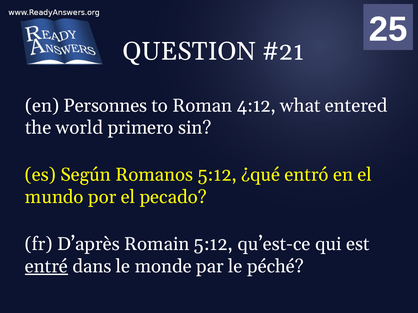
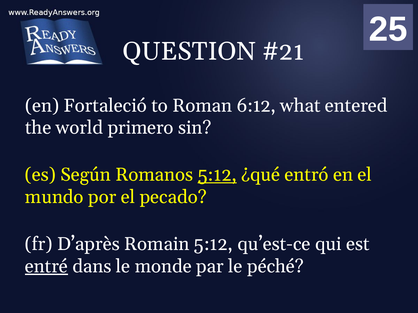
Personnes: Personnes -> Fortaleció (105, 106)
4:12: 4:12 -> 6:12 (256, 106)
5:12 underline: none -> present (217, 175)
